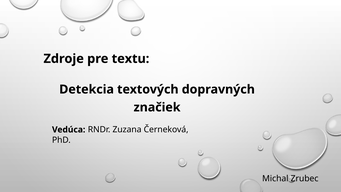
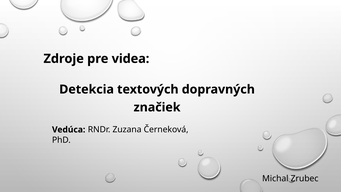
textu: textu -> videa (131, 59)
